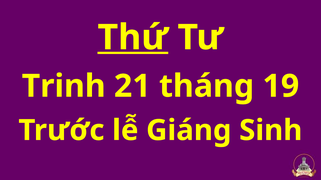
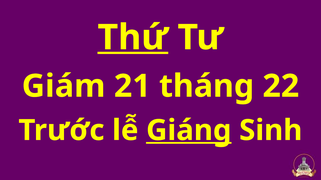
Trinh: Trinh -> Giám (64, 86)
19: 19 -> 22 (281, 86)
Giáng underline: none -> present (189, 131)
